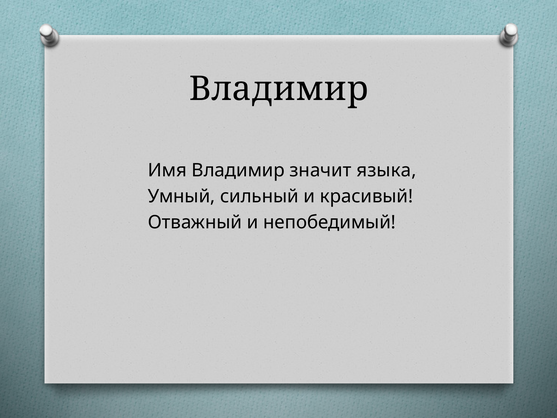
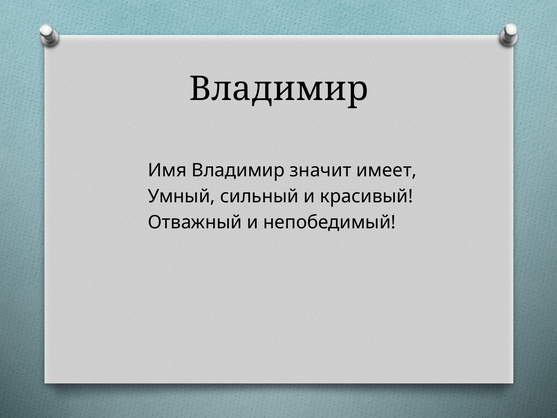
языка: языка -> имеет (387, 170)
